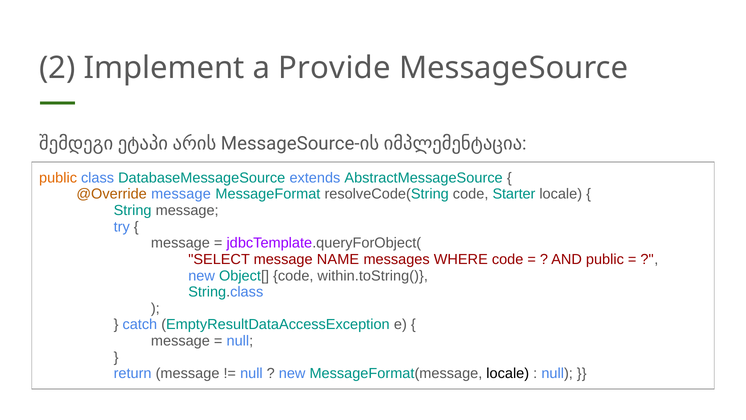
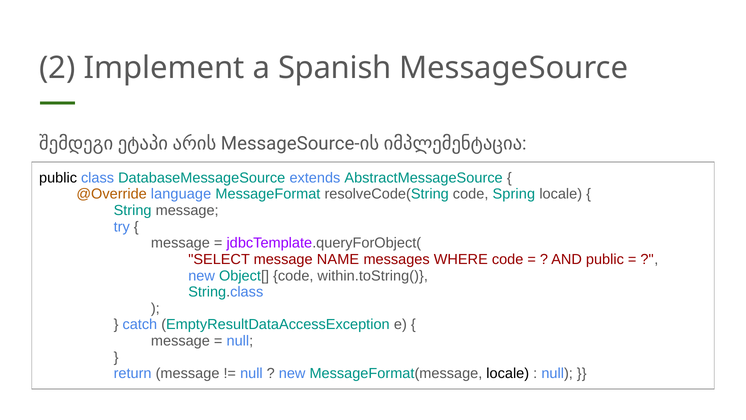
Provide: Provide -> Spanish (335, 68)
public colour: orange -> black (58, 178)
@Override message: message -> language (181, 194)
Starter: Starter -> Spring (514, 194)
